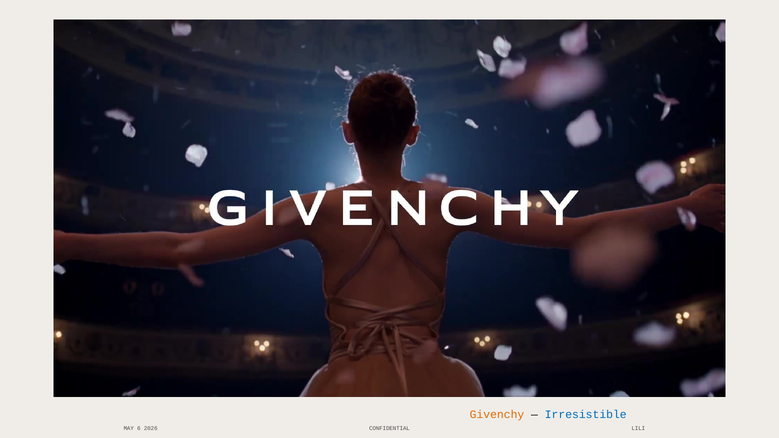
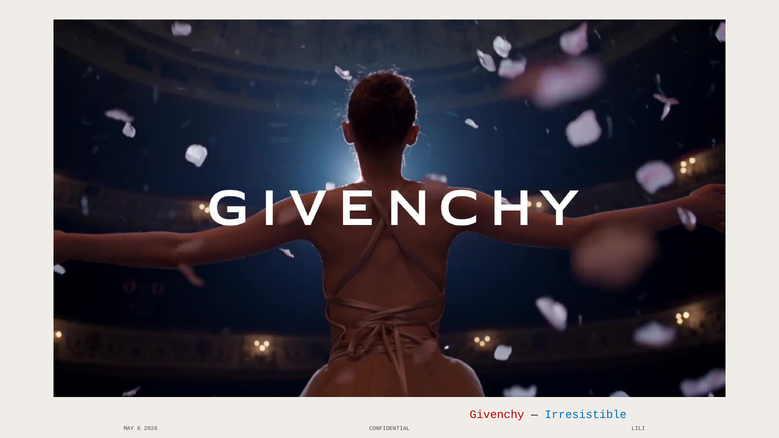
Givenchy colour: orange -> red (497, 415)
